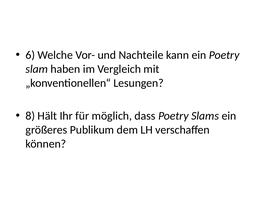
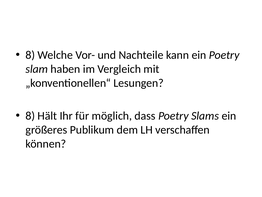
6: 6 -> 8 (30, 55)
